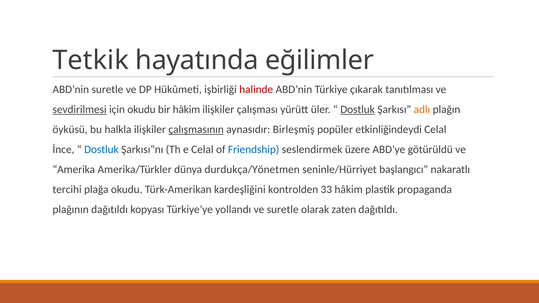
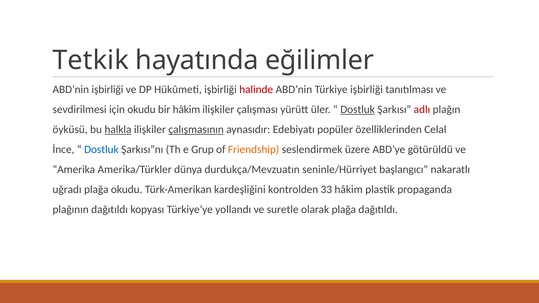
ABD’nin suretle: suretle -> işbirliği (107, 90)
Türkiye çıkarak: çıkarak -> işbirliği (366, 90)
sevdirilmesi underline: present -> none (80, 110)
adlı colour: orange -> red (422, 110)
halkla underline: none -> present (118, 130)
Birleşmiş: Birleşmiş -> Edebiyatı (294, 130)
etkinliğindeydi: etkinliğindeydi -> özelliklerinden (389, 130)
e Celal: Celal -> Grup (202, 150)
Friendship colour: blue -> orange (254, 150)
durdukça/Yönetmen: durdukça/Yönetmen -> durdukça/Mevzuatın (252, 170)
tercihi: tercihi -> uğradı (67, 190)
olarak zaten: zaten -> plağa (344, 210)
